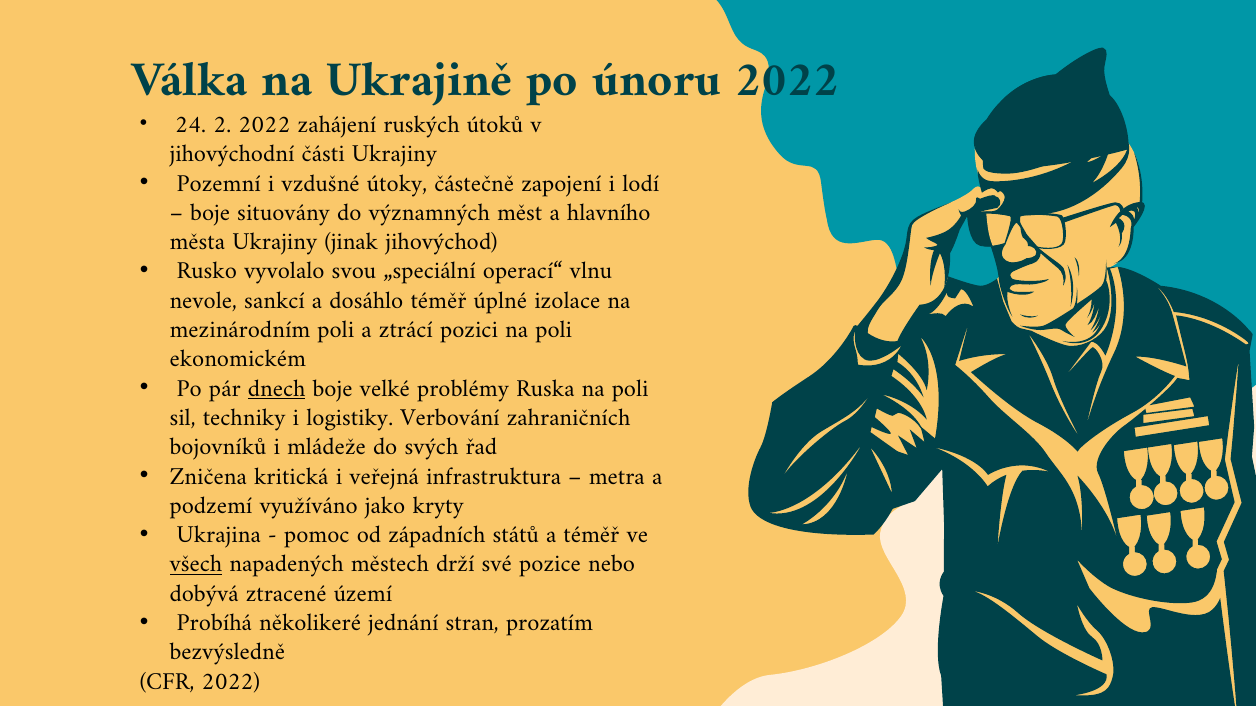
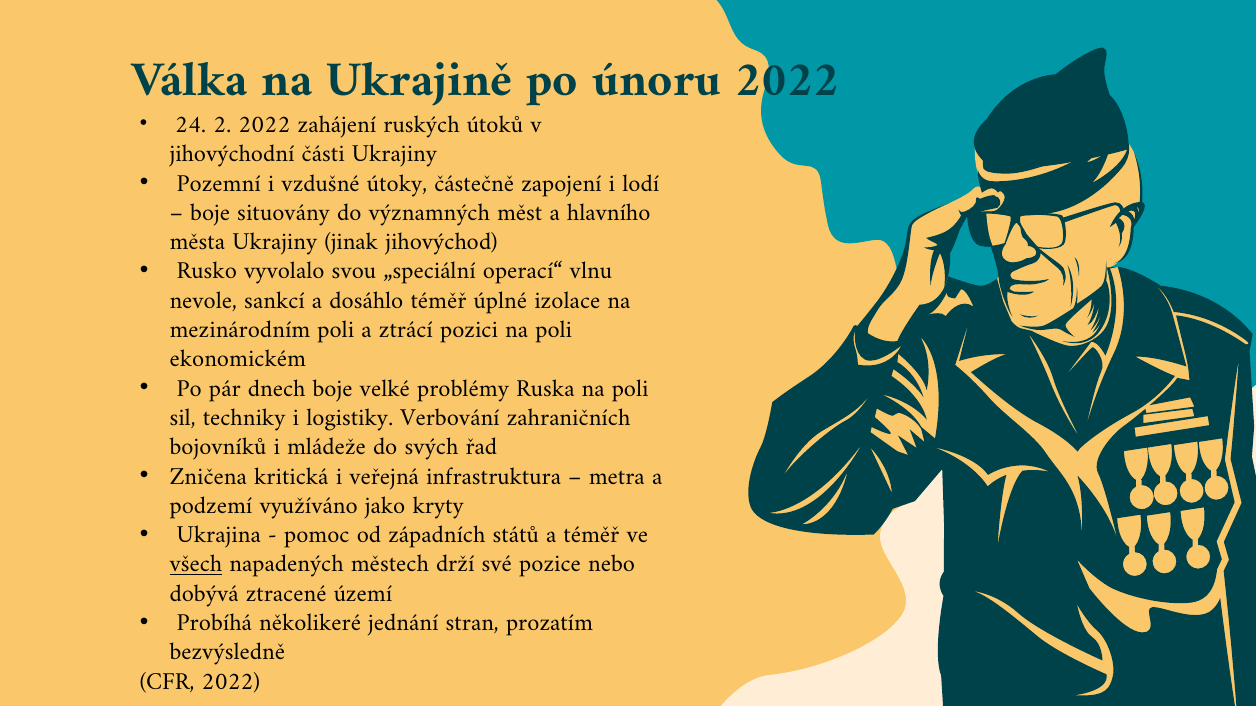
dnech underline: present -> none (277, 388)
